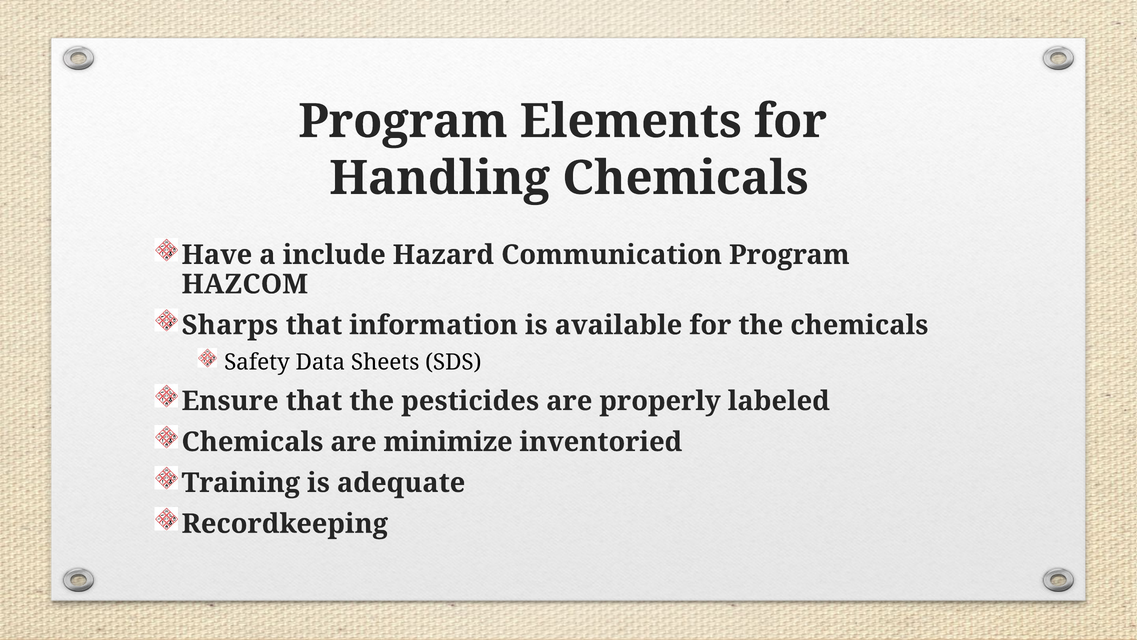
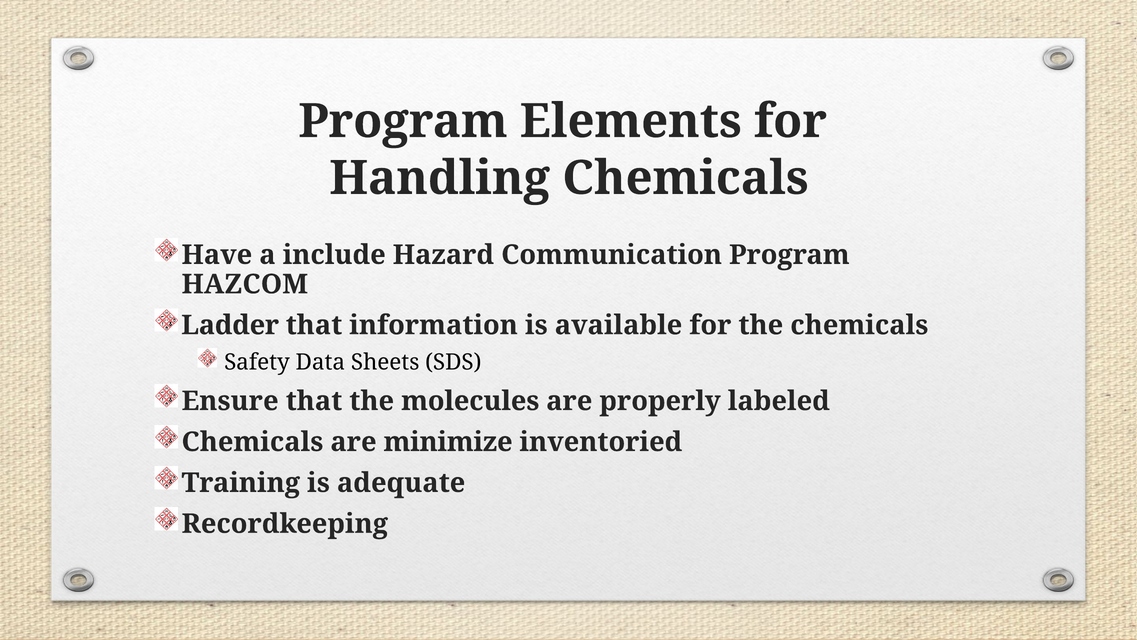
Sharps: Sharps -> Ladder (230, 325)
pesticides: pesticides -> molecules (470, 401)
